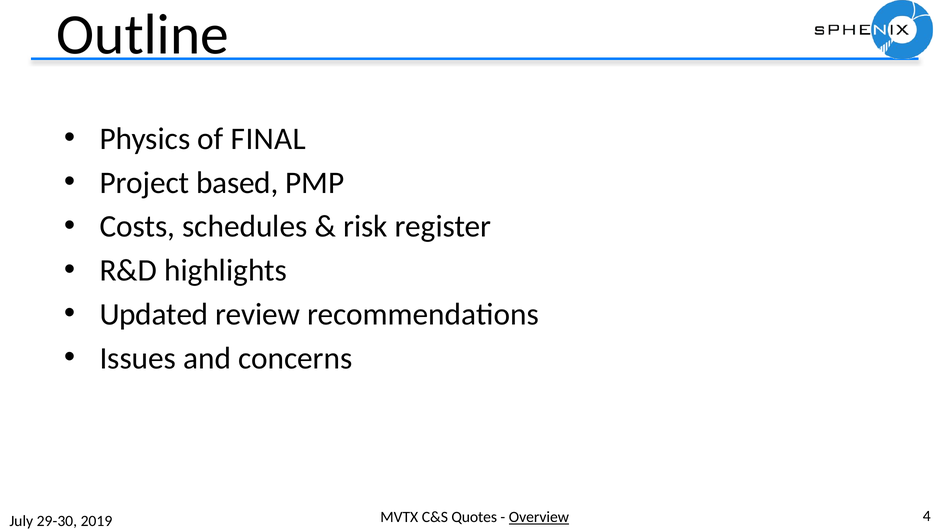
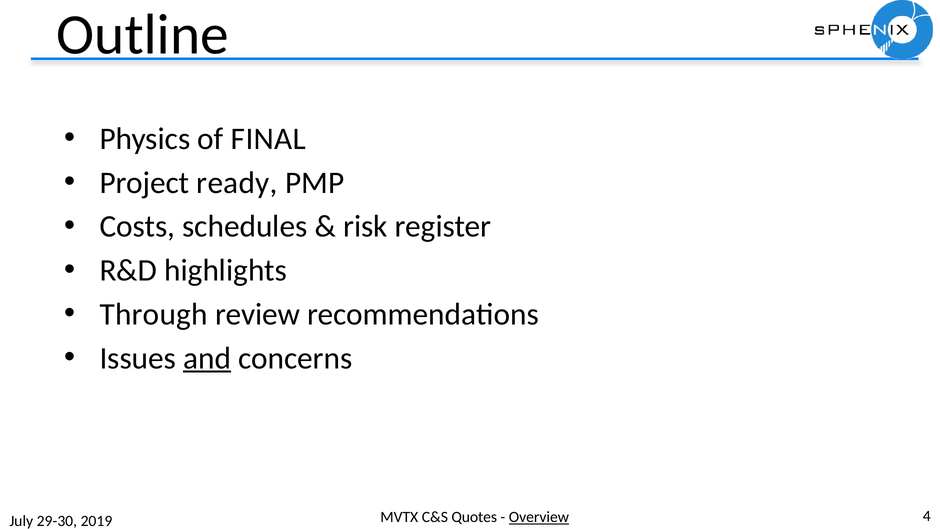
based: based -> ready (237, 183)
Updated: Updated -> Through (154, 314)
and underline: none -> present (207, 358)
